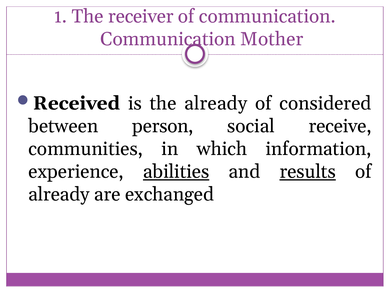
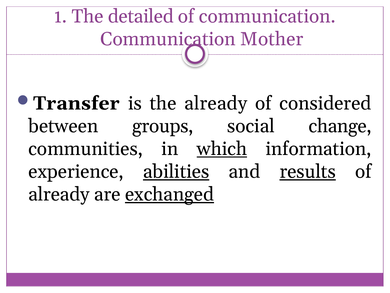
receiver: receiver -> detailed (141, 16)
Received: Received -> Transfer (76, 103)
person: person -> groups (163, 126)
receive: receive -> change (340, 126)
which underline: none -> present (222, 149)
exchanged underline: none -> present (170, 194)
